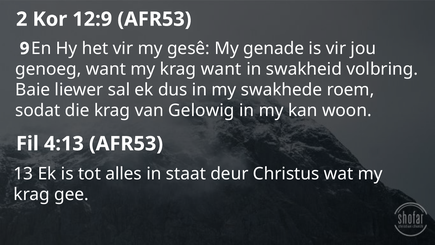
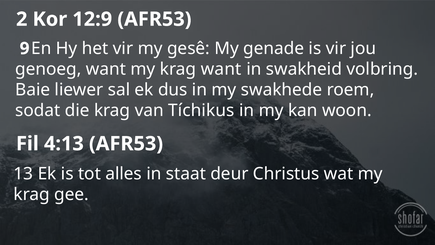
Gelowig: Gelowig -> Tíchikus (201, 110)
